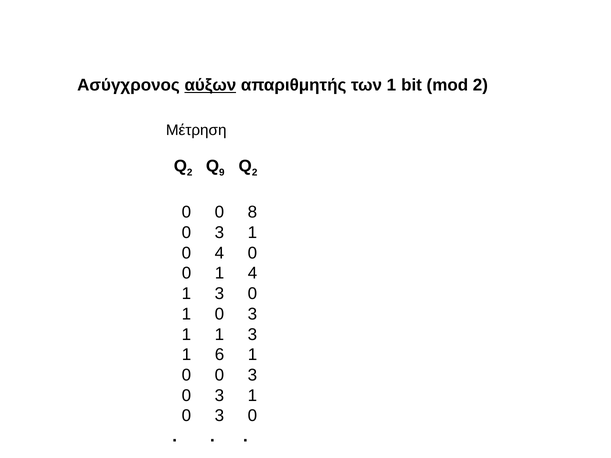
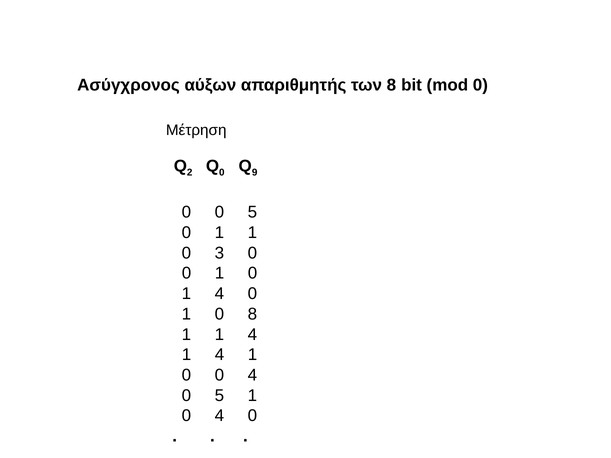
αύξων underline: present -> none (210, 85)
των 1: 1 -> 8 (391, 85)
mod 2: 2 -> 0 (480, 85)
9: 9 -> 0 (222, 173)
2: 2 -> 9 (255, 173)
0 0 8: 8 -> 5 (252, 212)
3: 3 -> 1 (219, 233)
0 4: 4 -> 3 (219, 253)
4: 4 -> 0 (253, 273)
3: 3 -> 4 (219, 294)
3: 3 -> 8 (252, 314)
1 1 3: 3 -> 4 (252, 335)
6: 6 -> 4 (220, 355)
0 0 3: 3 -> 4 (252, 375)
3: 3 -> 5 (219, 396)
3: 3 -> 4 (219, 416)
